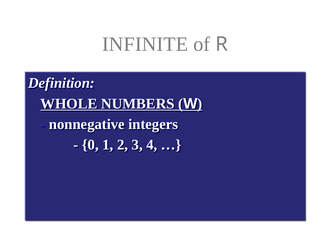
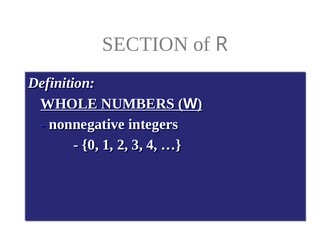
INFINITE: INFINITE -> SECTION (145, 44)
